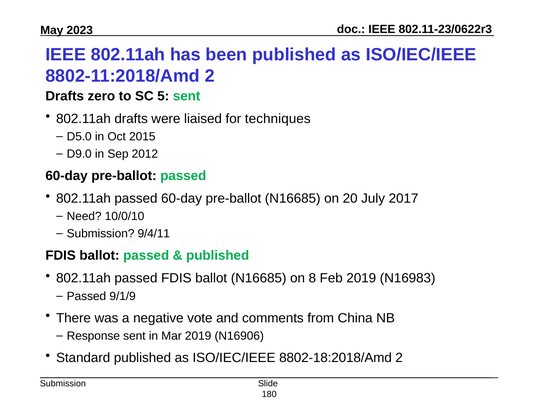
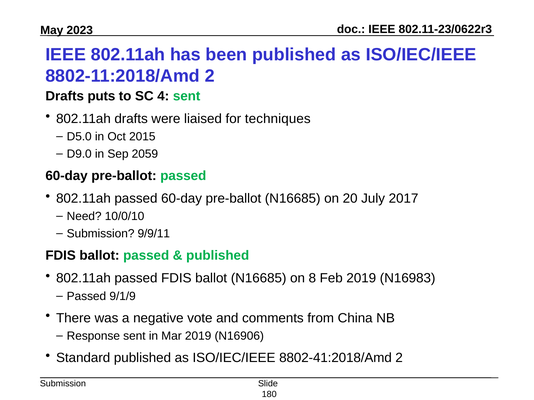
zero: zero -> puts (101, 96)
5: 5 -> 4 (163, 96)
2012: 2012 -> 2059 (145, 154)
9/4/11: 9/4/11 -> 9/9/11 (154, 234)
8802-18:2018/Amd: 8802-18:2018/Amd -> 8802-41:2018/Amd (335, 358)
